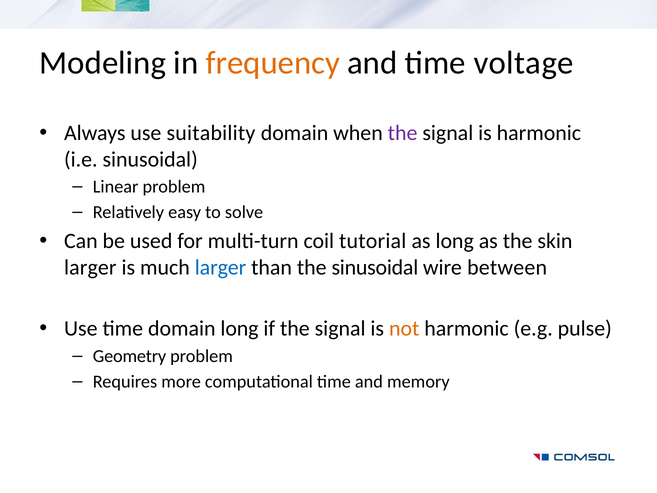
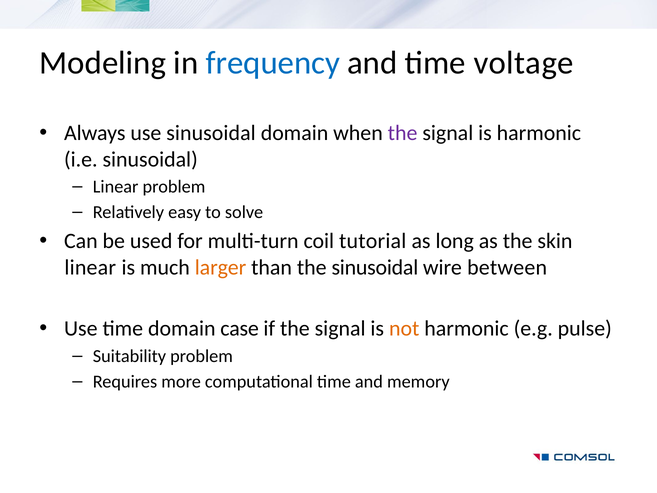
frequency colour: orange -> blue (273, 63)
use suitability: suitability -> sinusoidal (211, 133)
larger: larger -> linear (90, 267)
larger colour: blue -> orange (221, 267)
domain long: long -> case (240, 329)
Geometry: Geometry -> Suitability (129, 356)
